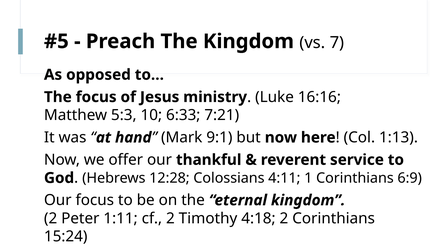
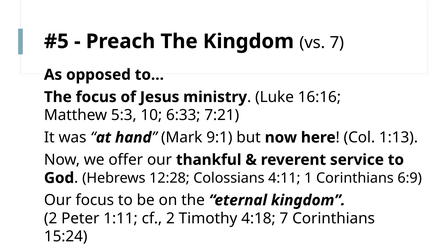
4:18 2: 2 -> 7 (284, 218)
